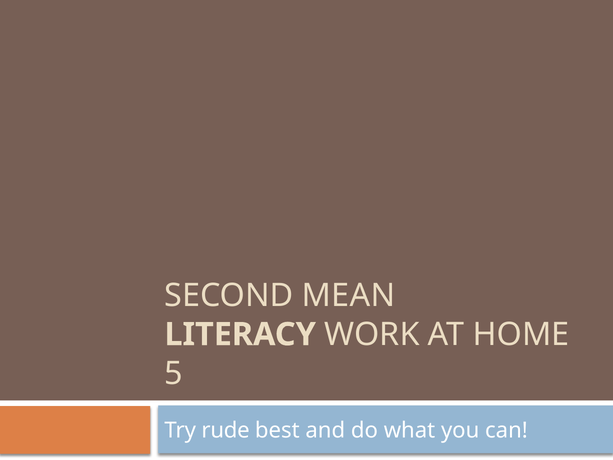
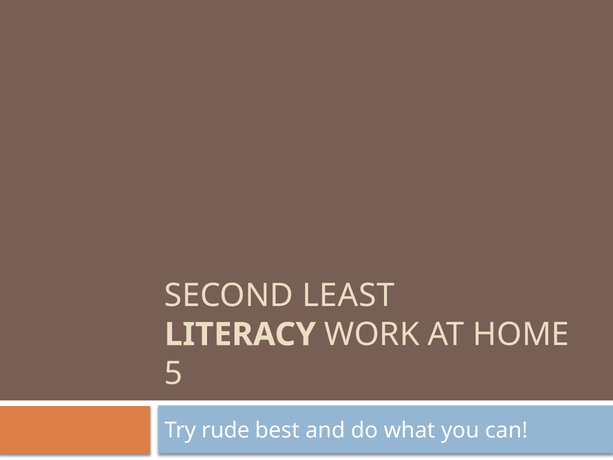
MEAN: MEAN -> LEAST (349, 295)
